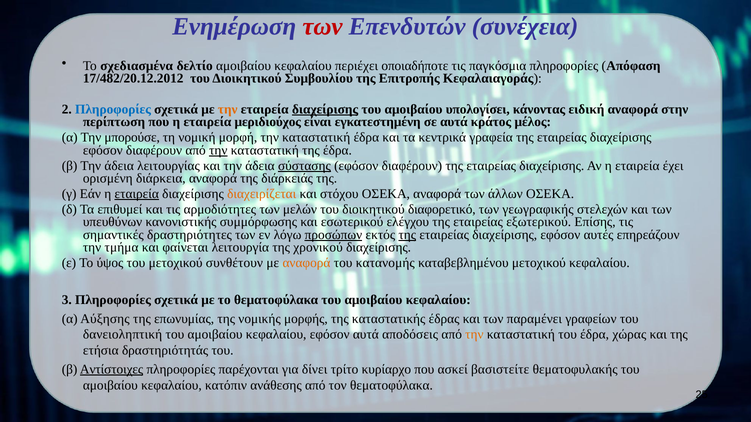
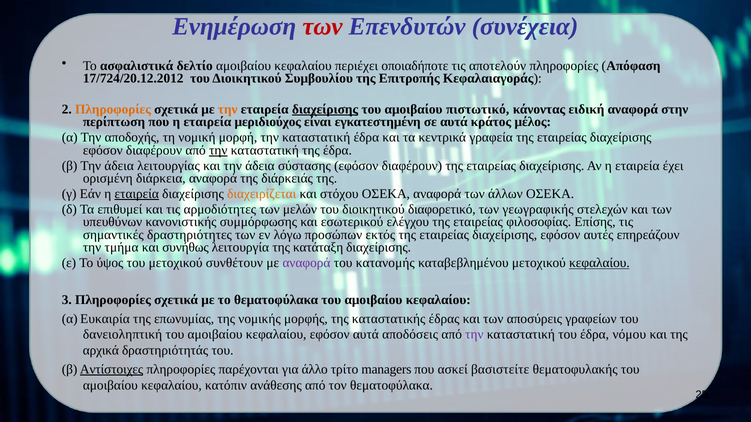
σχεδιασμένα: σχεδιασμένα -> ασφαλιστικά (137, 66)
παγκόσμια: παγκόσμια -> αποτελούν (498, 66)
17/482/20.12.2012: 17/482/20.12.2012 -> 17/724/20.12.2012 (133, 79)
Πληροφορίες colour: blue -> orange (113, 109)
υπολογίσει: υπολογίσει -> πιστωτικό (478, 109)
μπορούσε: μπορούσε -> αποδοχής (132, 138)
σύστασης underline: present -> none (304, 166)
εξωτερικού: εξωτερικού -> φιλοσοφίας (539, 222)
προσώπων underline: present -> none (333, 235)
της underline: present -> none (407, 235)
φαίνεται: φαίνεται -> συνήθως (185, 248)
χρονικού: χρονικού -> κατάταξη (318, 248)
αναφορά colour: orange -> purple (306, 263)
κεφαλαίου underline: none -> present (599, 263)
Αύξησης: Αύξησης -> Ευκαιρία (105, 319)
παραμένει: παραμένει -> αποσύρεις (534, 319)
την colour: orange -> purple (474, 335)
χώρας: χώρας -> νόμου (629, 335)
ετήσια: ετήσια -> αρχικά (101, 351)
δίνει: δίνει -> άλλο (315, 370)
κυρίαρχο: κυρίαρχο -> managers (386, 370)
